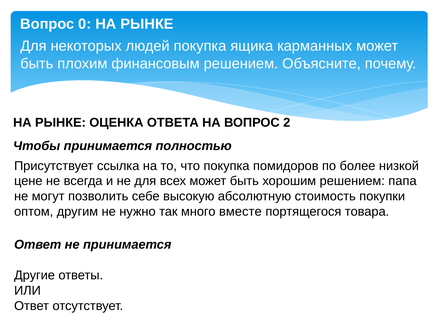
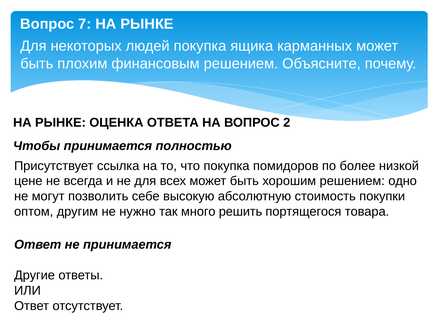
0: 0 -> 7 (85, 24)
папа: папа -> одно (403, 181)
вместе: вместе -> решить (241, 212)
